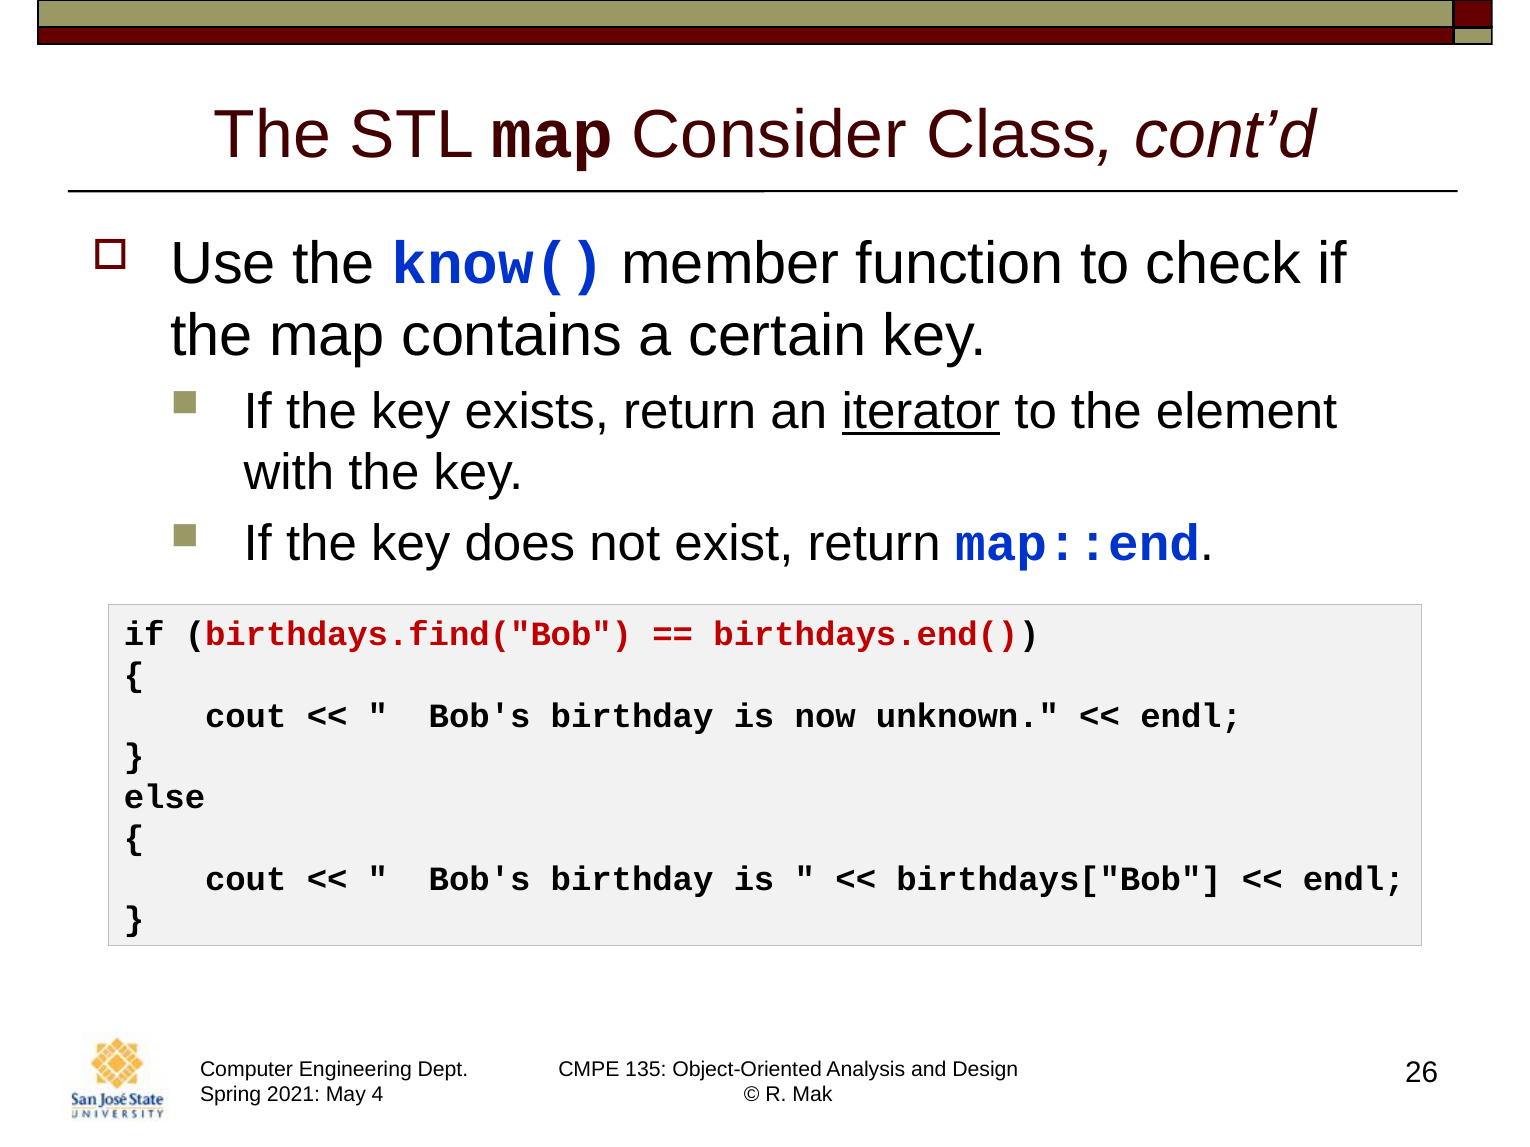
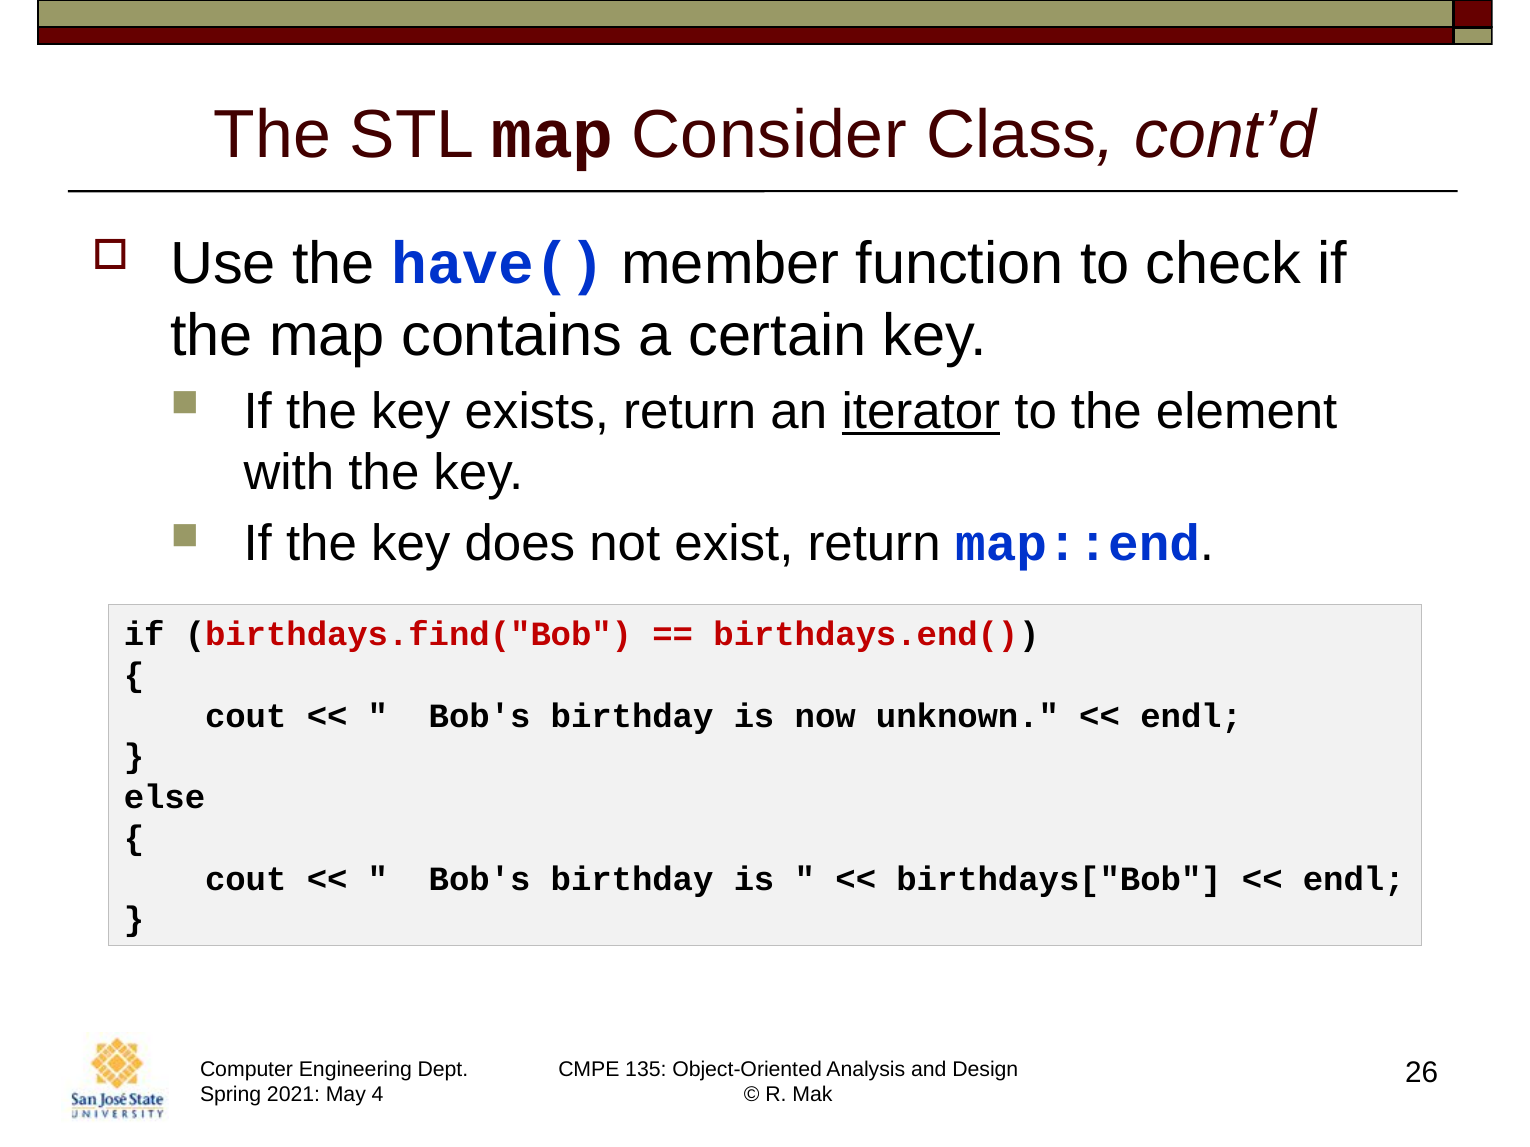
know(: know( -> have( (498, 264)
